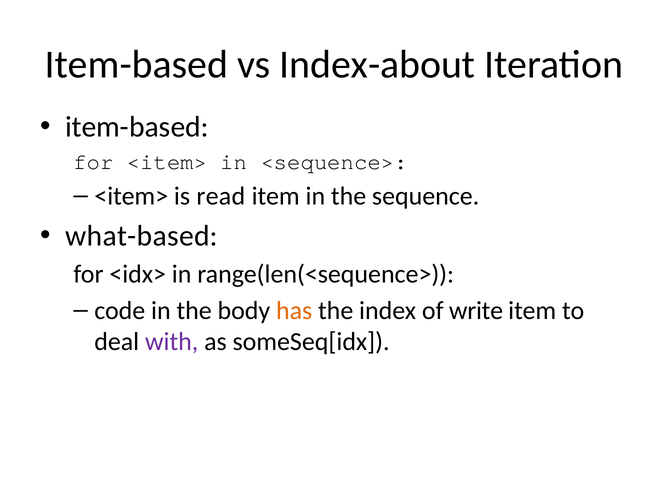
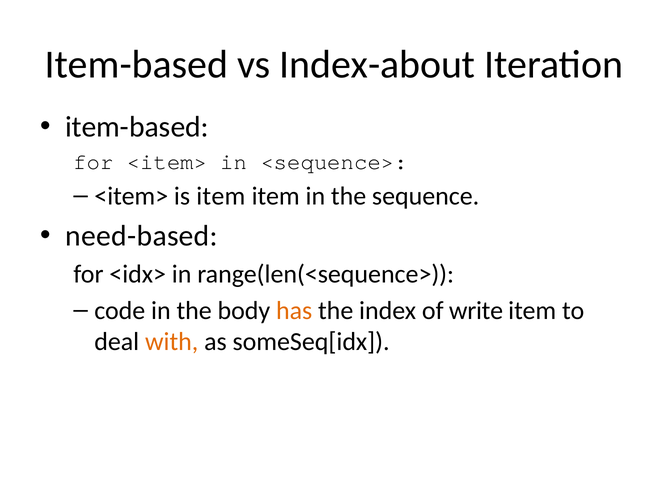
is read: read -> item (221, 196)
what-based: what-based -> need-based (142, 236)
with colour: purple -> orange (172, 342)
